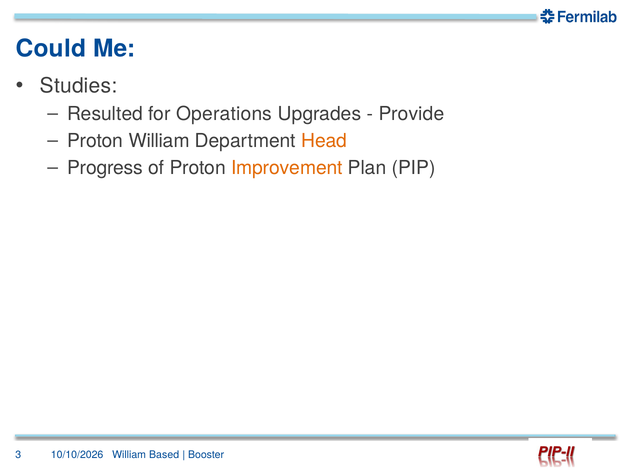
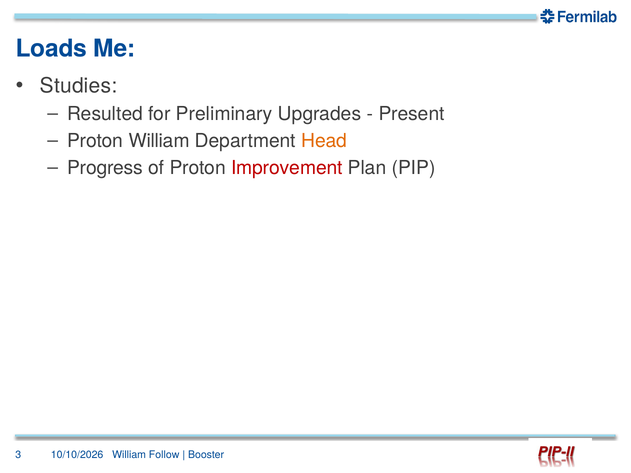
Could: Could -> Loads (51, 49)
Operations: Operations -> Preliminary (224, 114)
Provide: Provide -> Present (412, 114)
Improvement colour: orange -> red (287, 168)
Based: Based -> Follow (164, 455)
